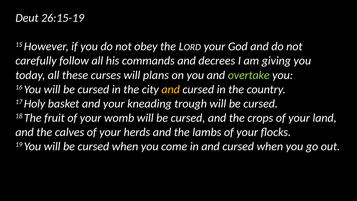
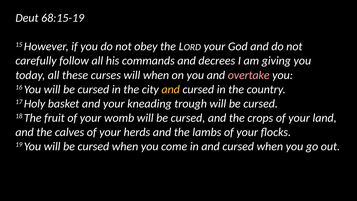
26:15-19: 26:15-19 -> 68:15-19 (63, 18)
will plans: plans -> when (156, 75)
overtake colour: light green -> pink (249, 75)
